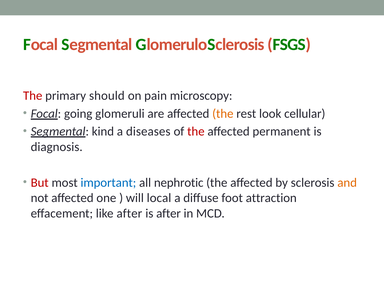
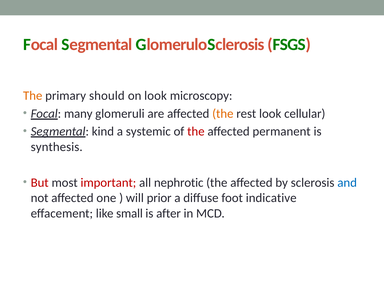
The colour: red -> orange (33, 96)
on pain: pain -> look (156, 96)
going: going -> many (78, 114)
diseases: diseases -> systemic (148, 131)
diagnosis: diagnosis -> synthesis (57, 147)
important colour: blue -> red (108, 183)
and colour: orange -> blue (347, 183)
local: local -> prior (159, 198)
attraction: attraction -> indicative (271, 198)
like after: after -> small (130, 213)
